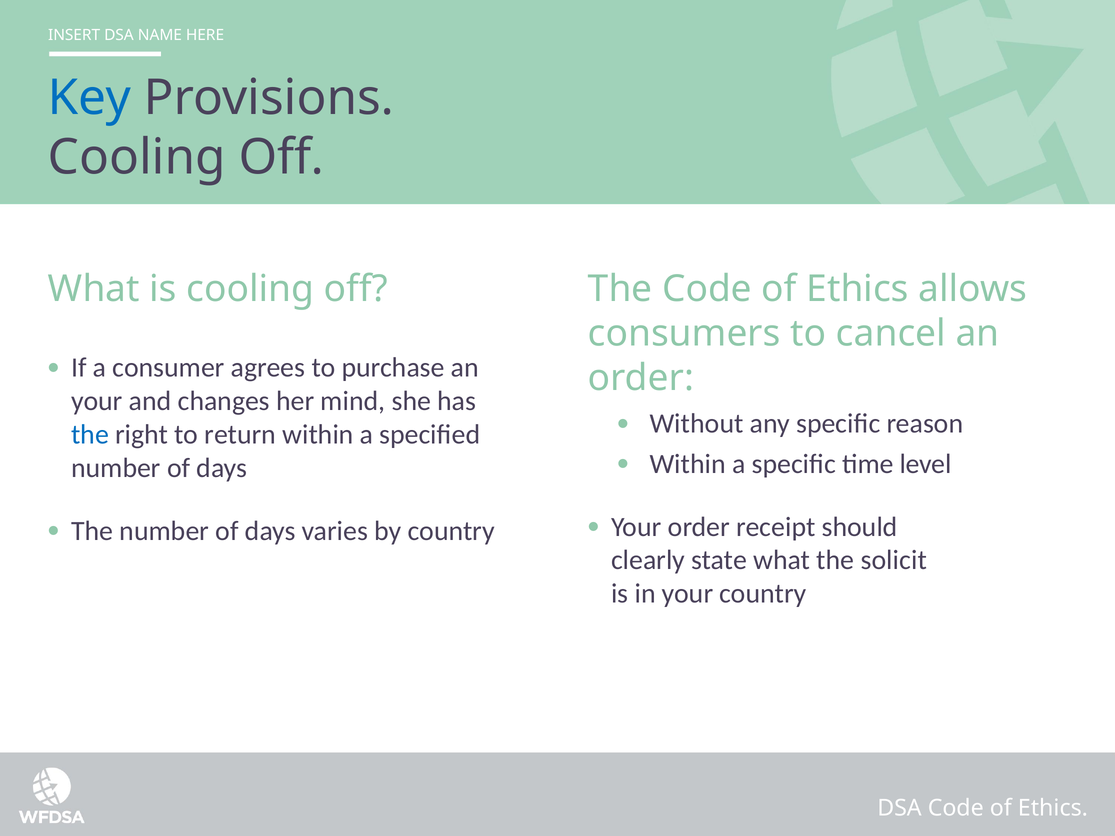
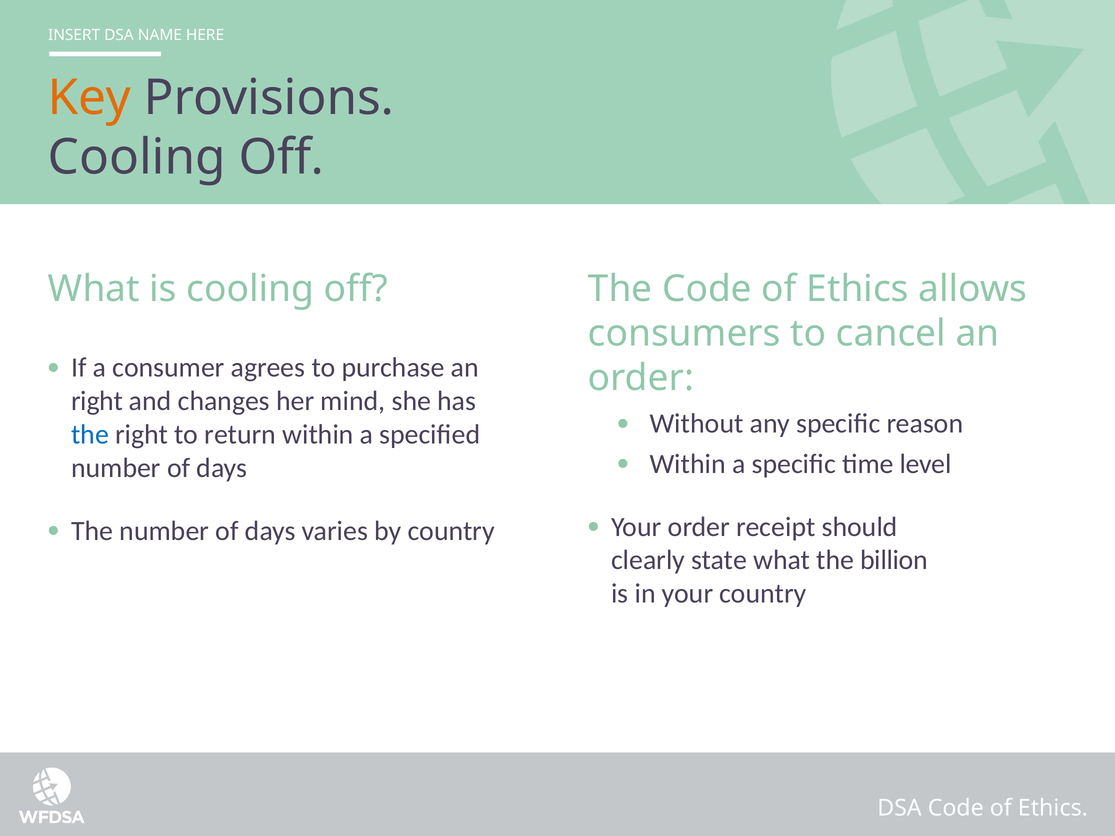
Key colour: blue -> orange (90, 98)
your: your -> right (97, 401)
solicit: solicit -> billion (894, 560)
